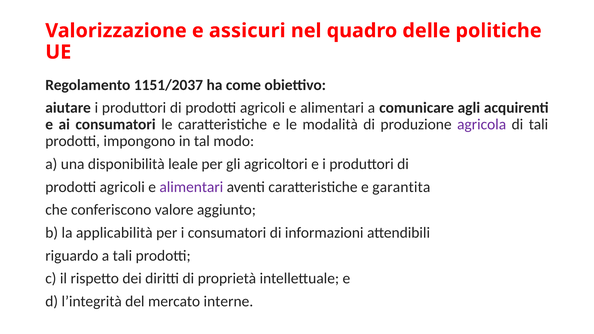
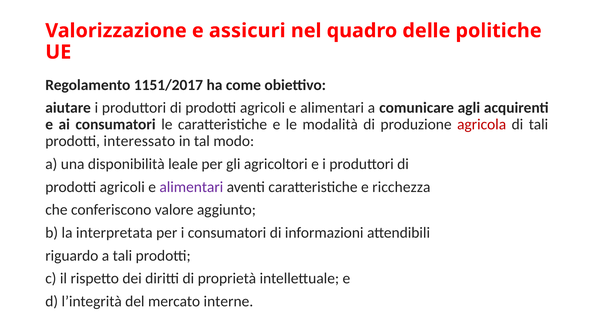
1151/2037: 1151/2037 -> 1151/2017 (168, 85)
agricola colour: purple -> red (482, 125)
impongono: impongono -> interessato (139, 141)
garantita: garantita -> ricchezza (401, 187)
applicabilità: applicabilità -> interpretata (114, 233)
